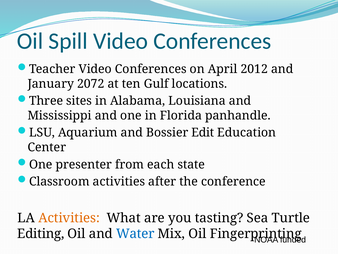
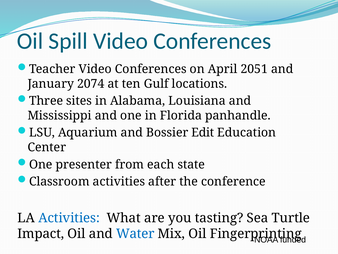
2012: 2012 -> 2051 (254, 69)
2072: 2072 -> 2074 (91, 84)
Activities colour: orange -> blue (69, 218)
Editing: Editing -> Impact (41, 233)
